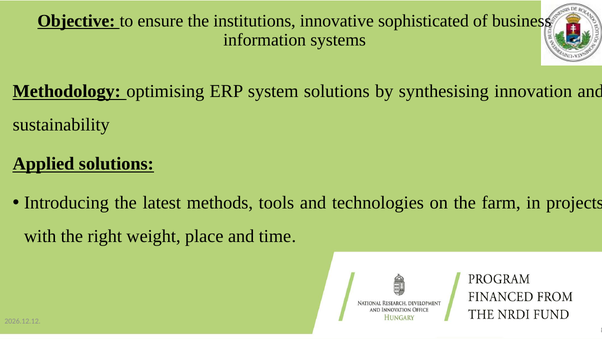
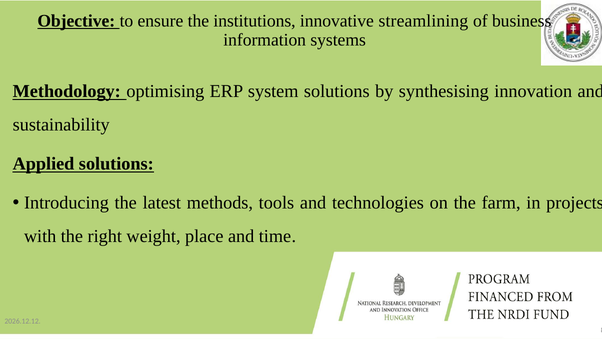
sophisticated: sophisticated -> streamlining (423, 21)
